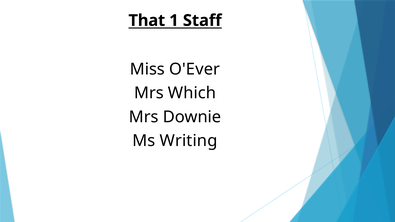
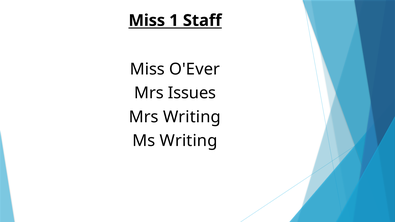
That: That -> Miss (147, 21)
Which: Which -> Issues (192, 93)
Mrs Downie: Downie -> Writing (192, 117)
